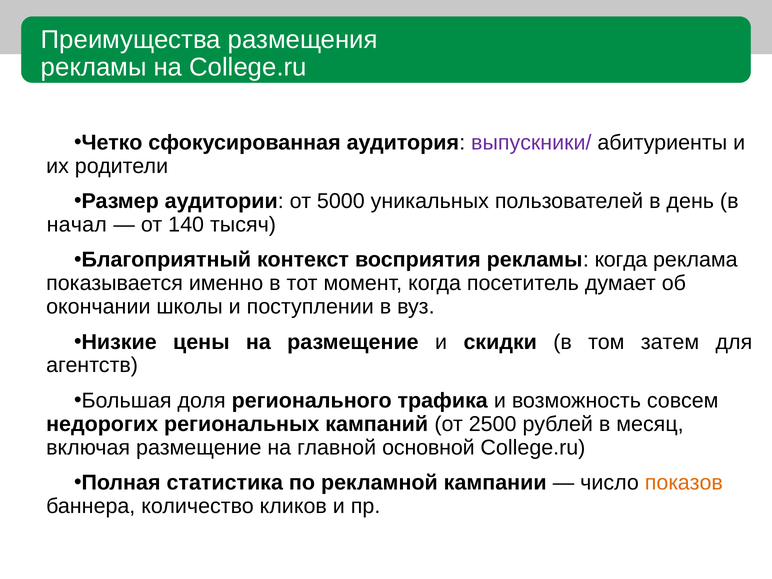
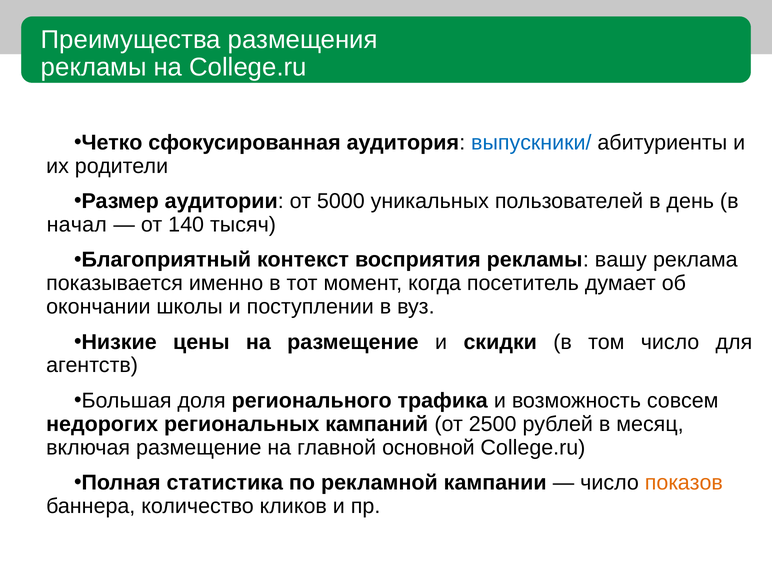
выпускники/ colour: purple -> blue (531, 143)
рекламы когда: когда -> вашу (621, 260)
том затем: затем -> число (670, 342)
